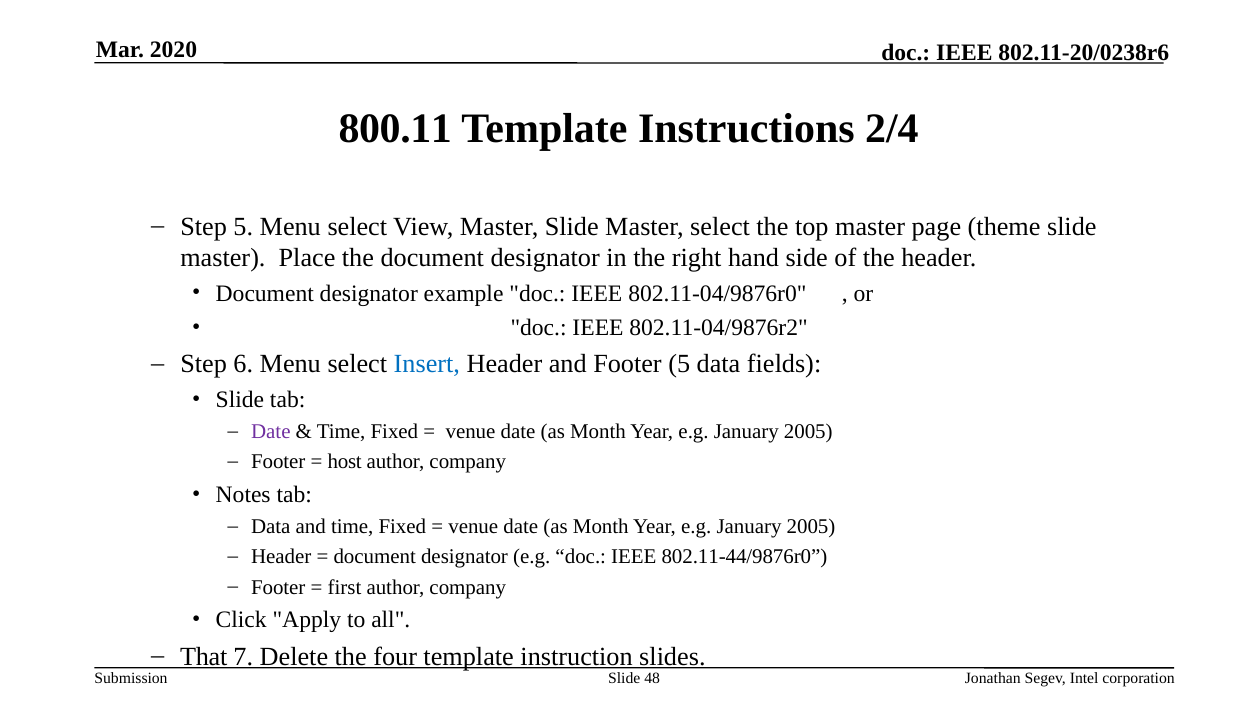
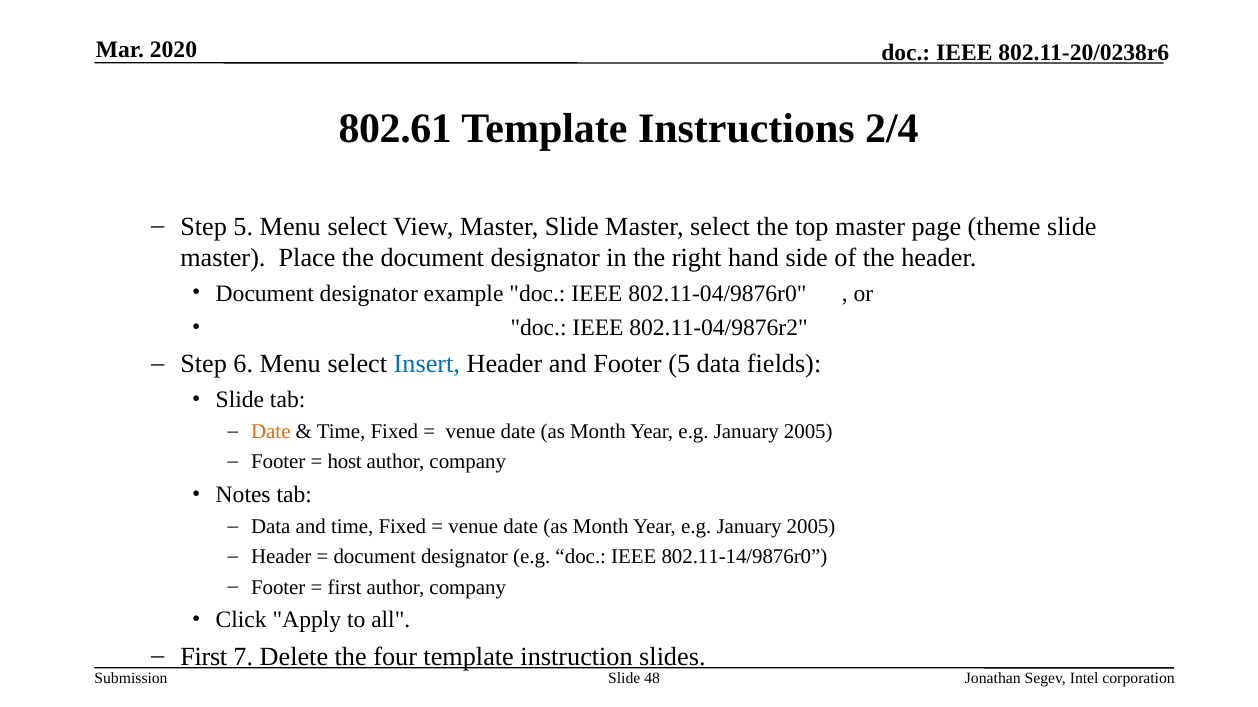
800.11: 800.11 -> 802.61 (395, 129)
Date colour: purple -> orange (271, 432)
802.11-44/9876r0: 802.11-44/9876r0 -> 802.11-14/9876r0 (744, 557)
That: That -> First (204, 657)
